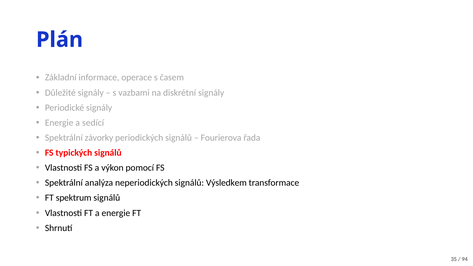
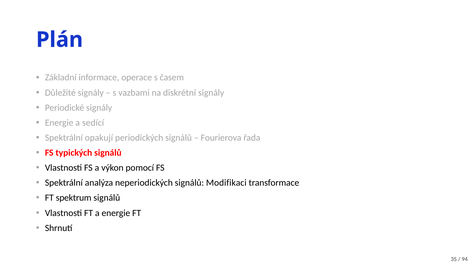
závorky: závorky -> opakují (99, 138)
Výsledkem: Výsledkem -> Modifikaci (226, 183)
